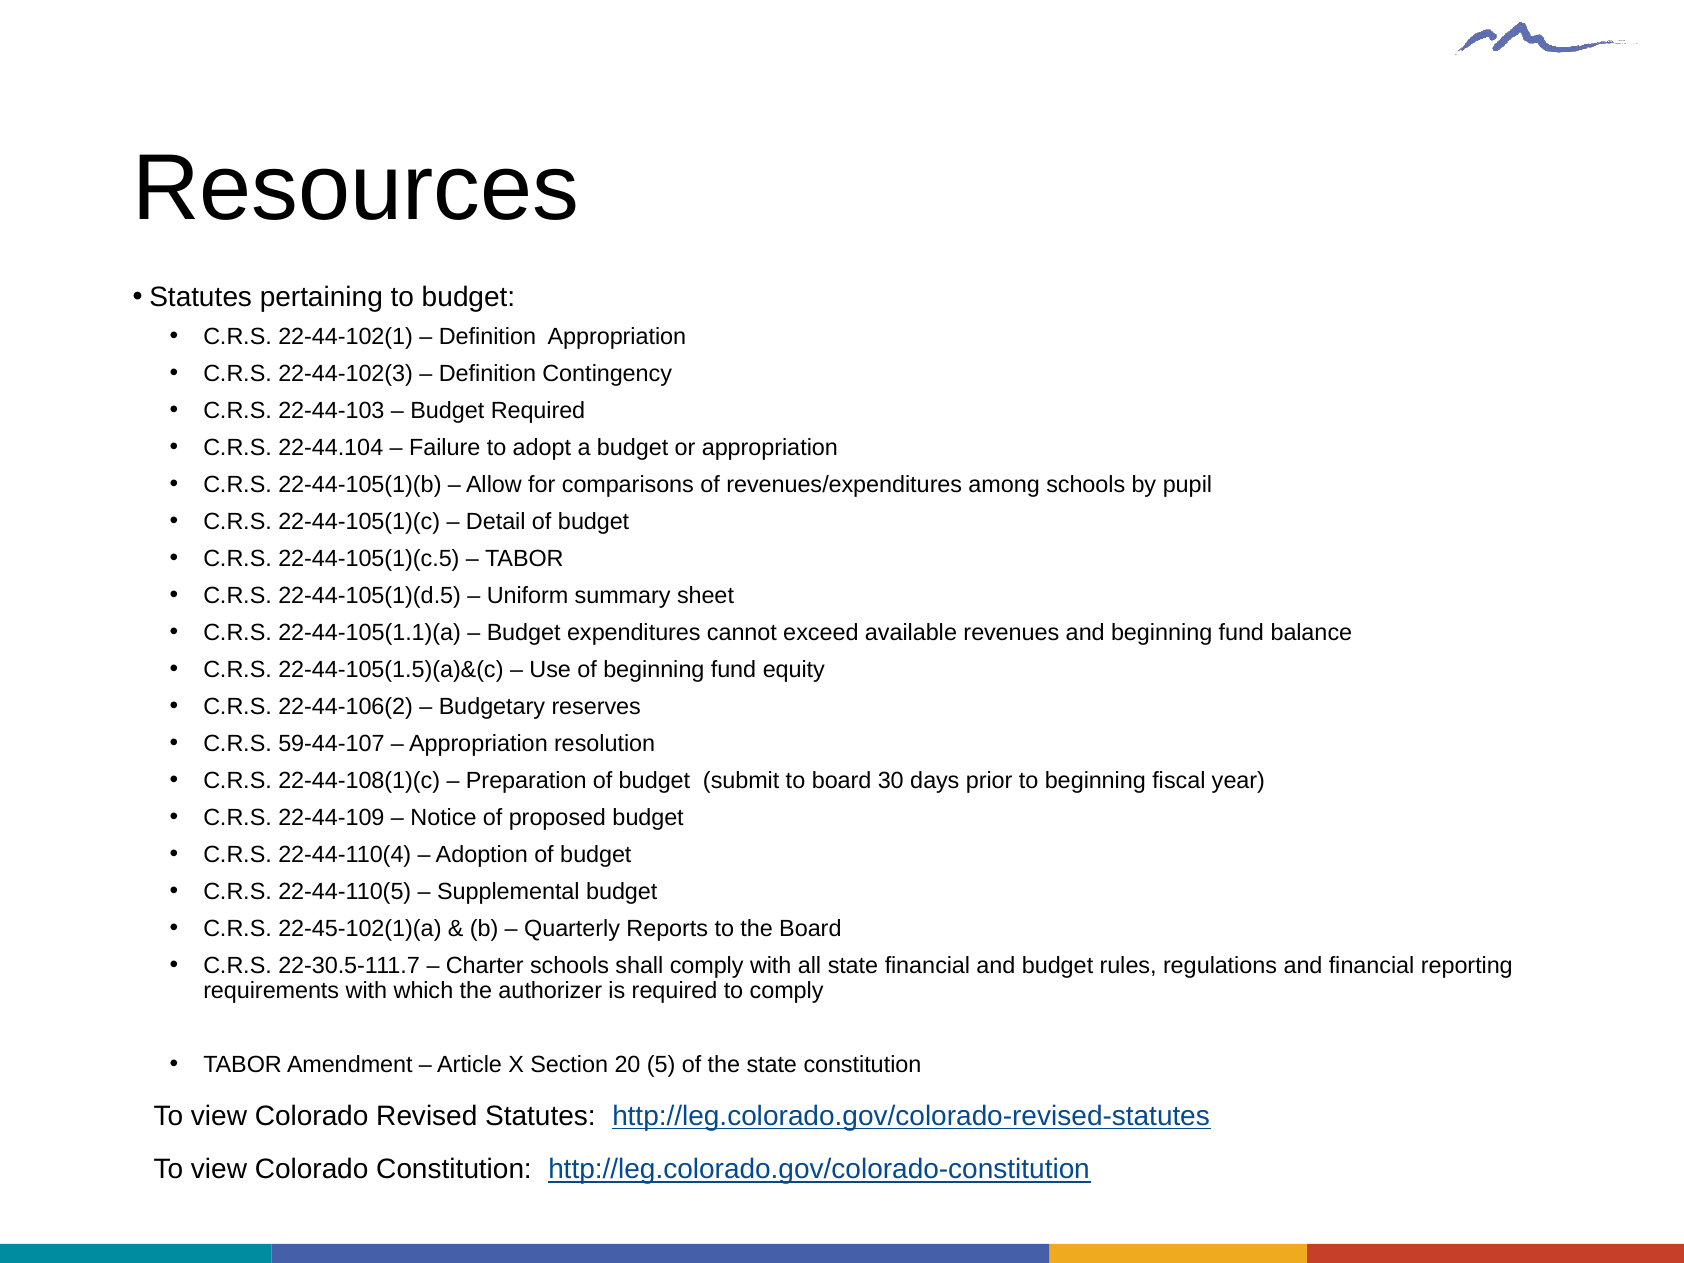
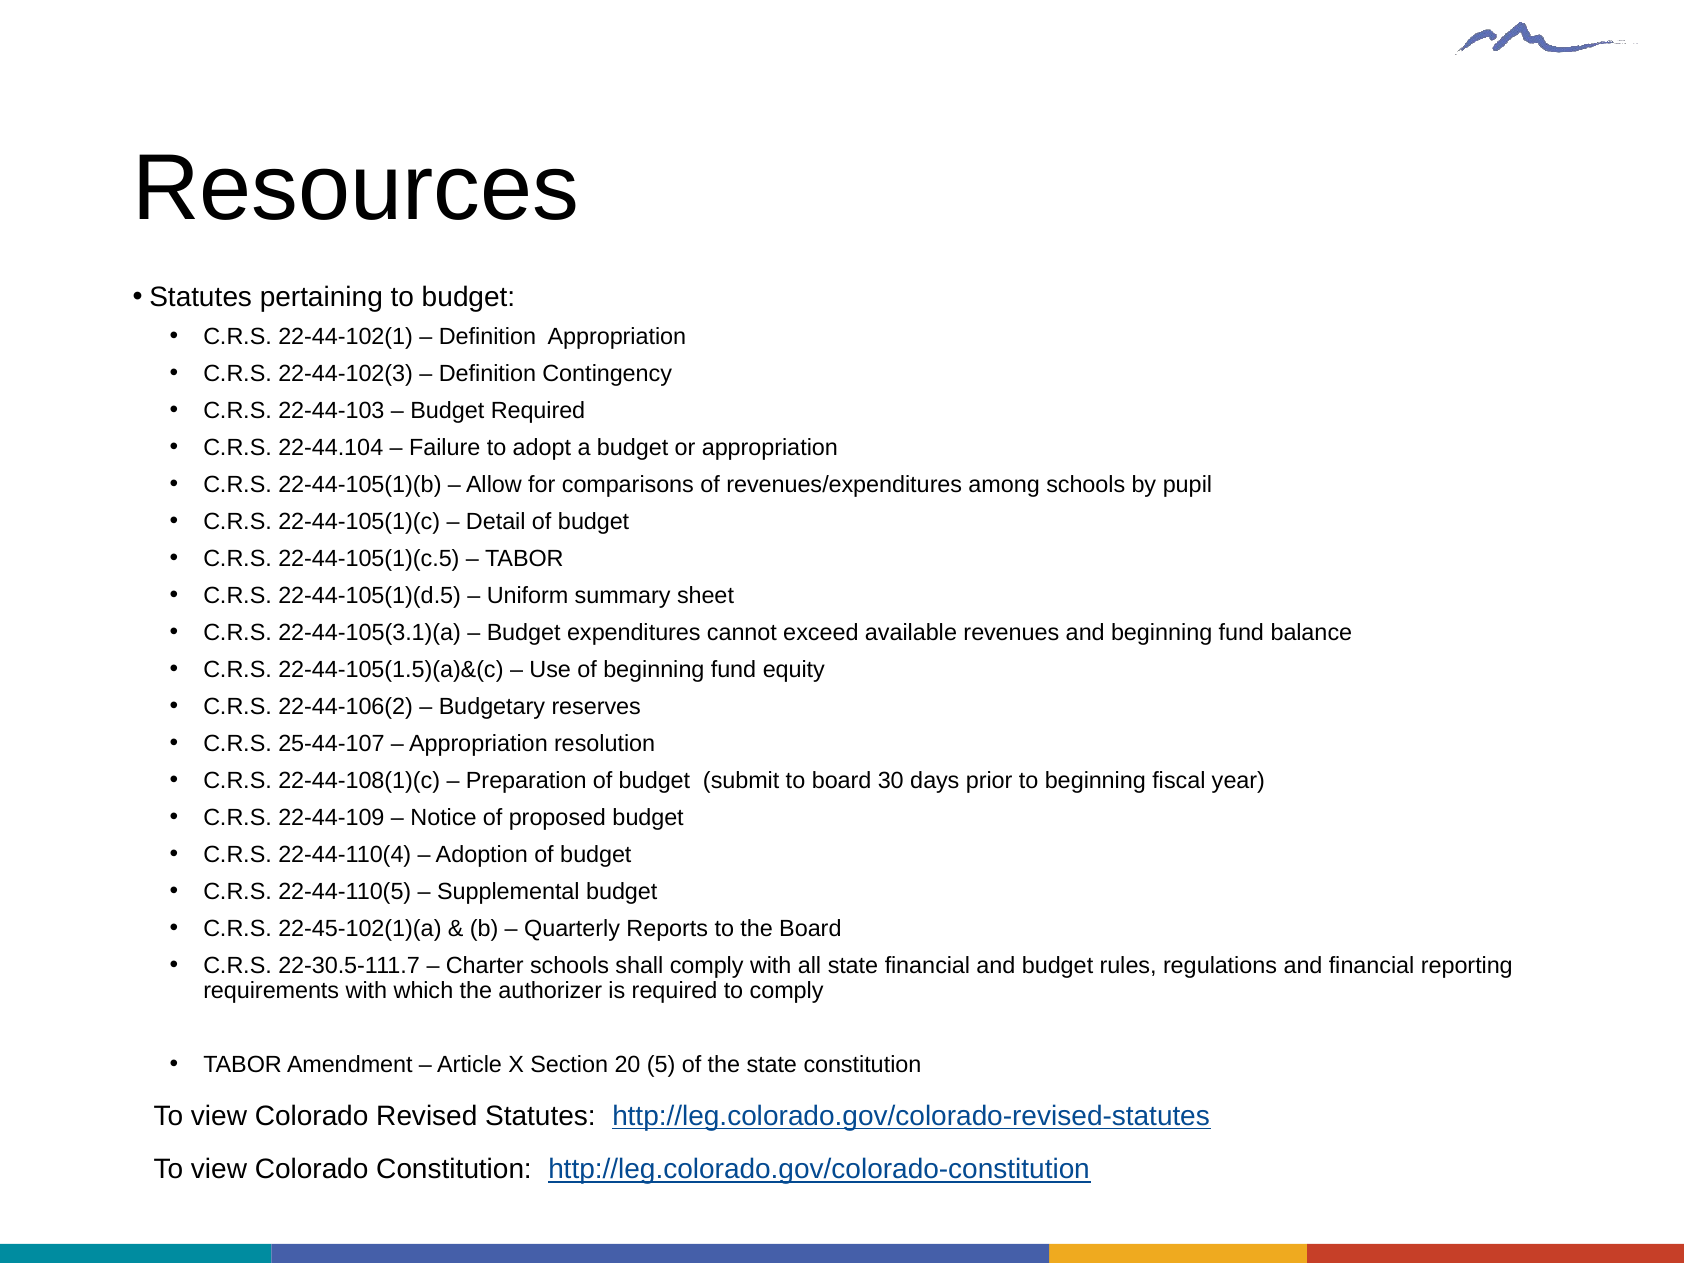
22-44-105(1.1)(a: 22-44-105(1.1)(a -> 22-44-105(3.1)(a (370, 633)
59-44-107: 59-44-107 -> 25-44-107 (331, 744)
